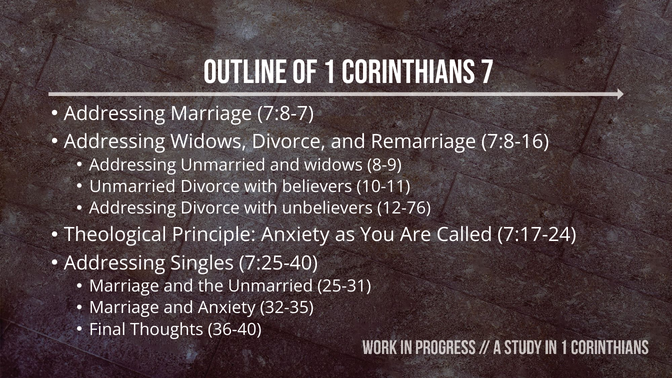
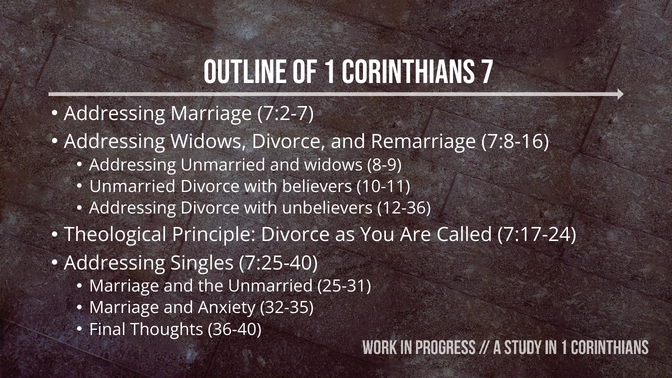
7:8-7: 7:8-7 -> 7:2-7 (286, 114)
12-76: 12-76 -> 12-36 (404, 208)
Principle Anxiety: Anxiety -> Divorce (295, 235)
